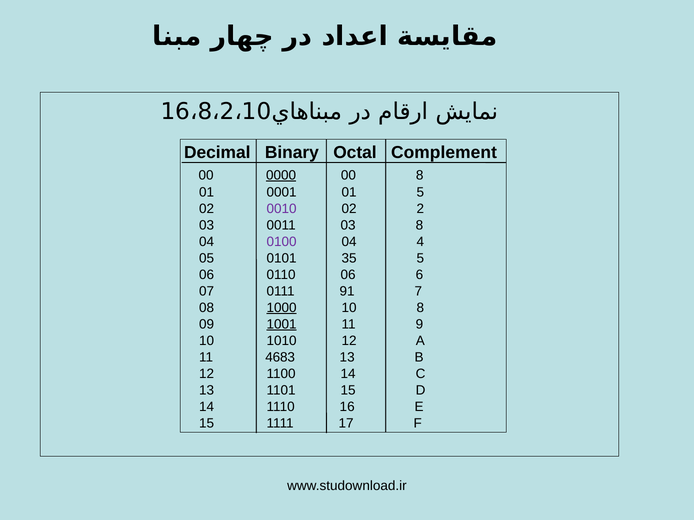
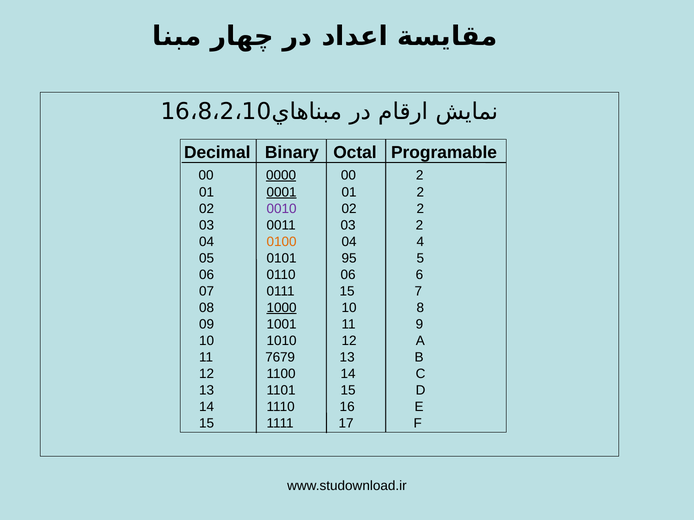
Complement: Complement -> Programable (444, 153)
00 8: 8 -> 2 (420, 175)
0001 underline: none -> present (282, 193)
01 5: 5 -> 2 (420, 193)
03 8: 8 -> 2 (419, 226)
0100 colour: purple -> orange (282, 242)
35: 35 -> 95 (349, 259)
0111 91: 91 -> 15 (347, 292)
1001 underline: present -> none (282, 325)
4683: 4683 -> 7679 (280, 358)
